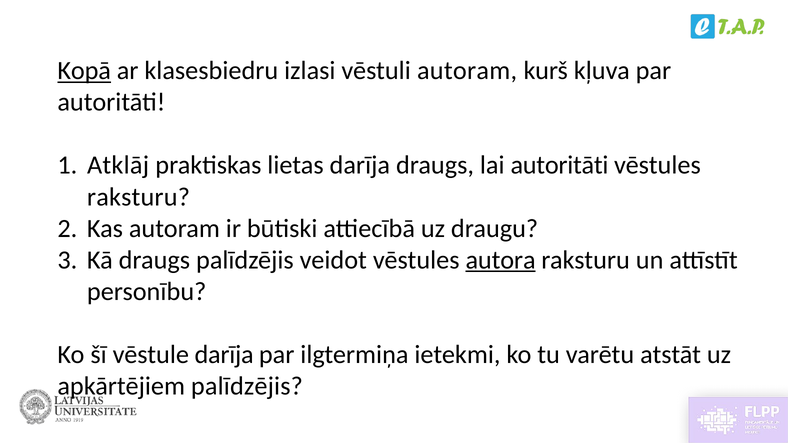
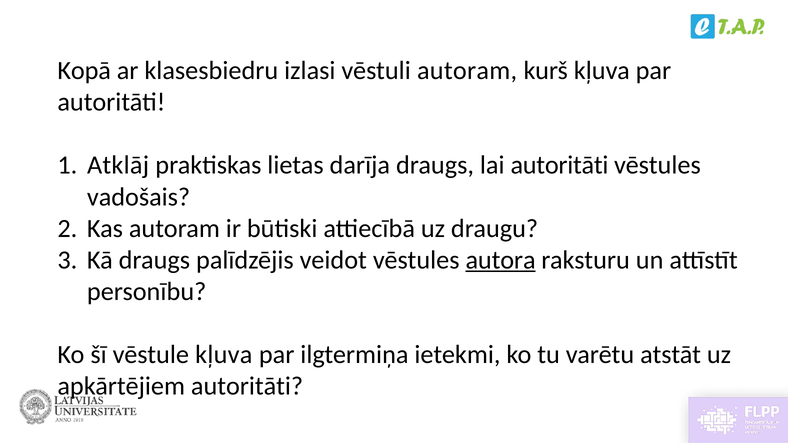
Kopā underline: present -> none (84, 71)
raksturu: raksturu -> vadošais (139, 197)
vēstule darīja: darīja -> kļuva (224, 355)
apkārtējiem palīdzējis: palīdzējis -> autoritāti (247, 386)
